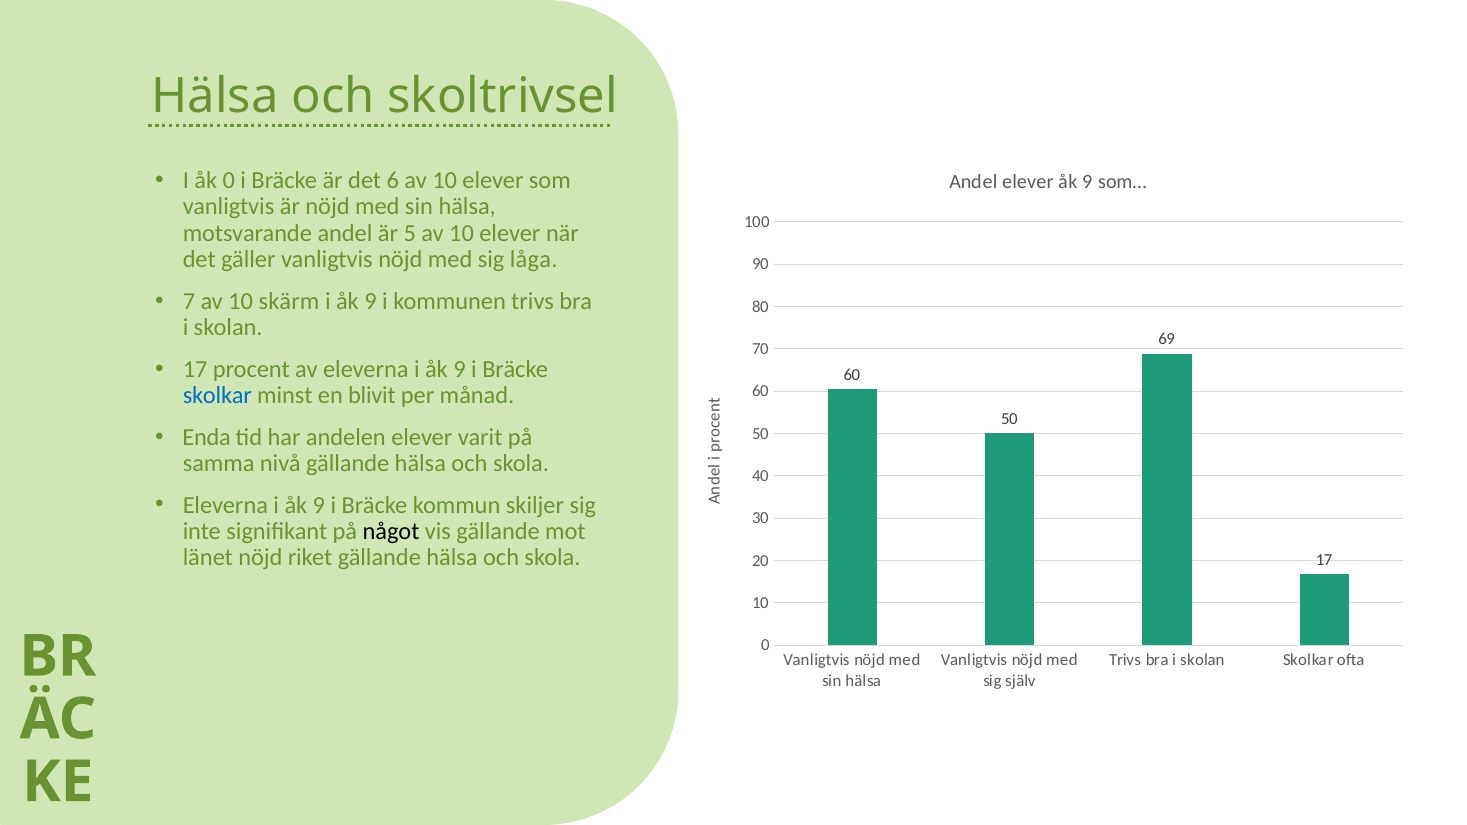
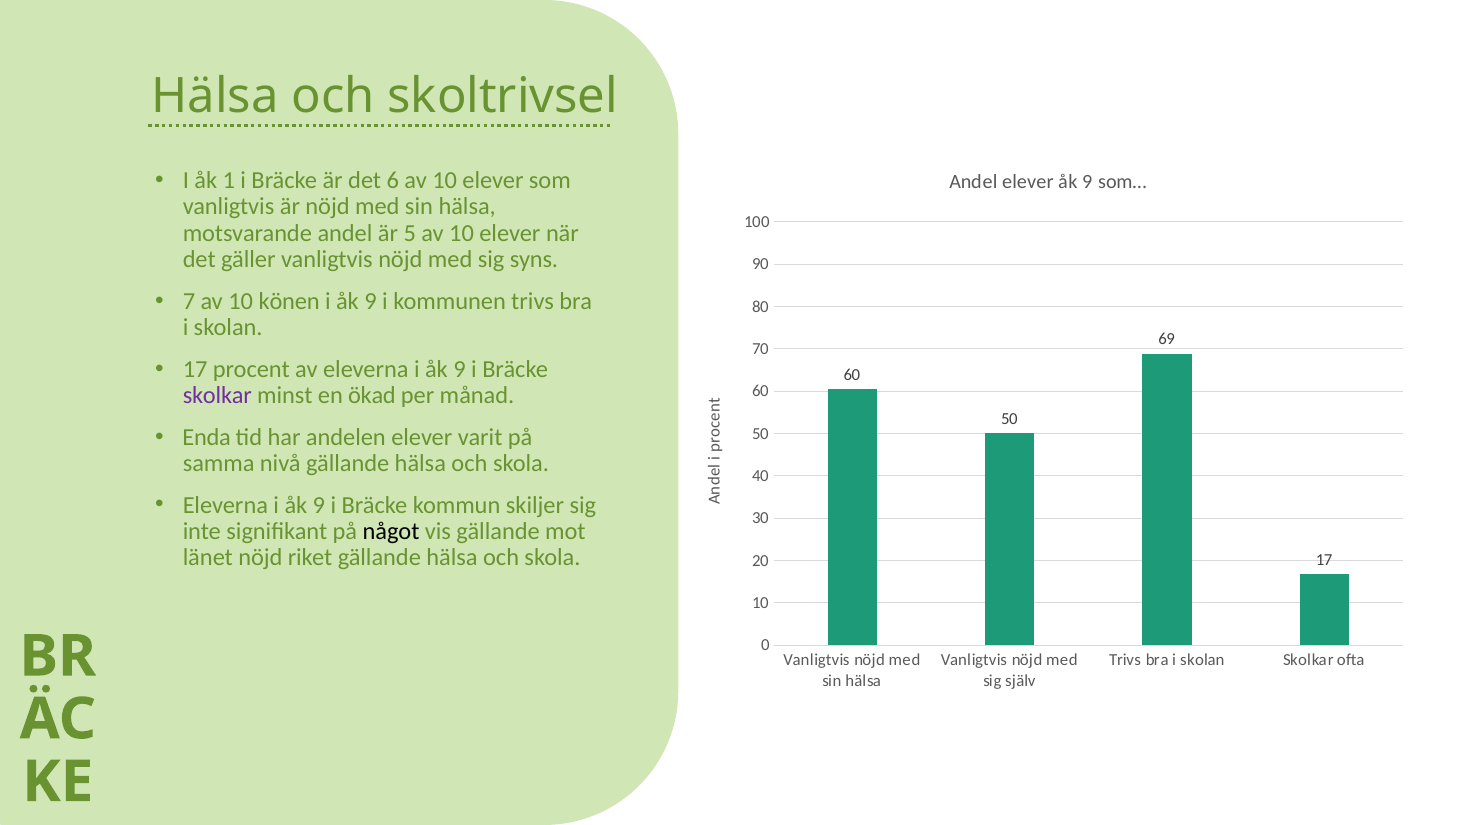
åk 0: 0 -> 1 (229, 181)
låga: låga -> syns (534, 260)
skärm: skärm -> könen (289, 301)
skolkar colour: blue -> purple (217, 395)
blivit: blivit -> ökad (372, 395)
